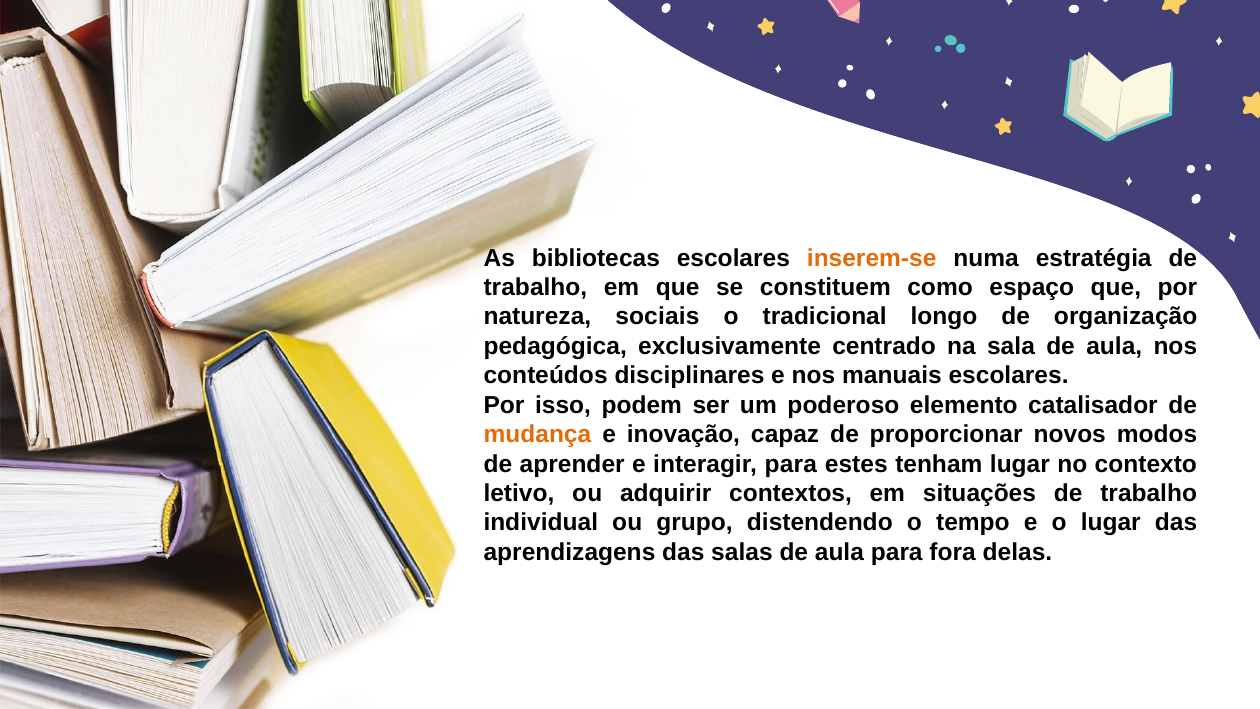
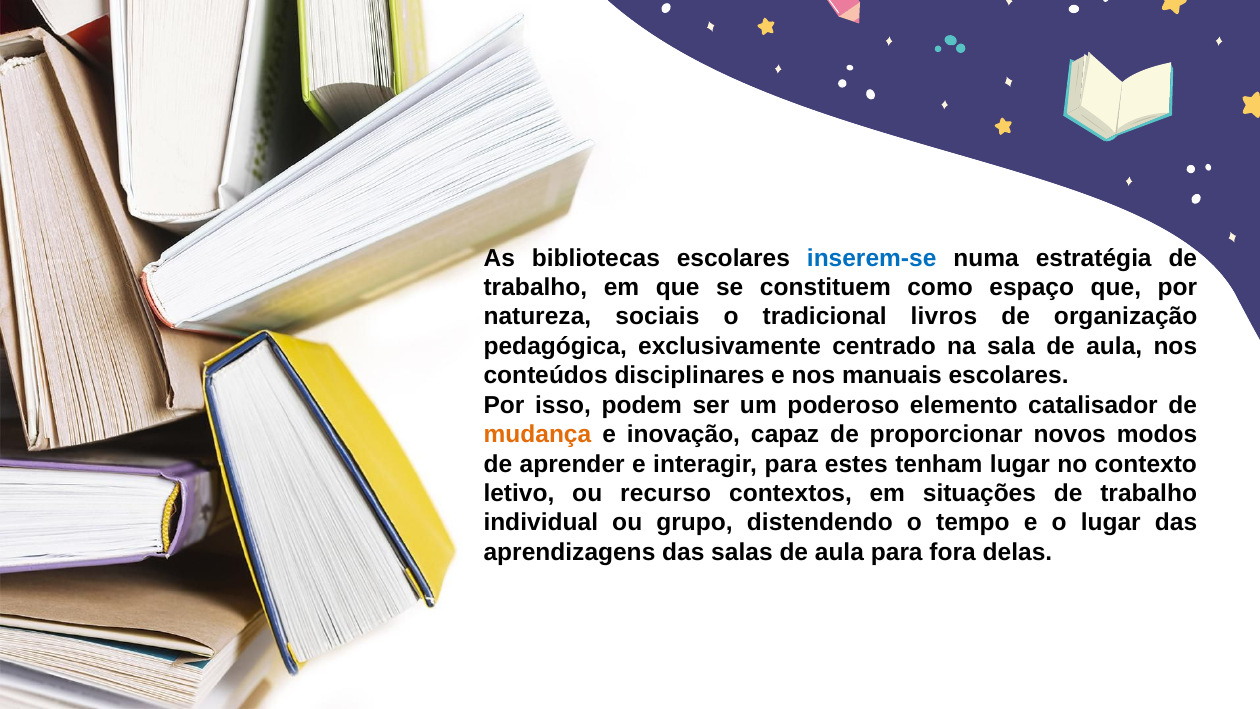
inserem-se colour: orange -> blue (872, 258)
longo: longo -> livros (944, 317)
adquirir: adquirir -> recurso (666, 493)
